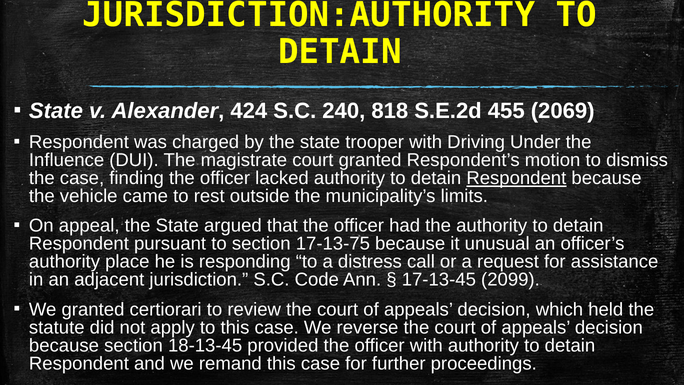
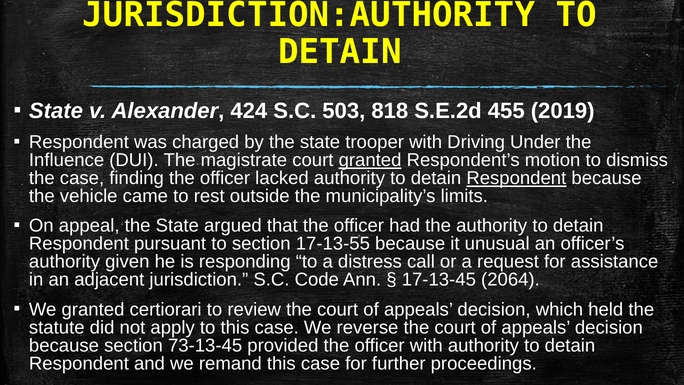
240: 240 -> 503 (344, 111)
2069: 2069 -> 2019 (563, 111)
granted underline: none -> present (370, 160)
17-13-75: 17-13-75 -> 17-13-55 (333, 244)
place: place -> given (127, 262)
2099: 2099 -> 2064 (510, 280)
18-13-45: 18-13-45 -> 73-13-45 (205, 345)
